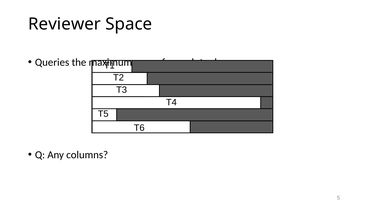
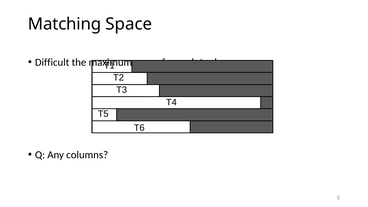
Reviewer: Reviewer -> Matching (65, 24)
Queries: Queries -> Difficult (52, 62)
